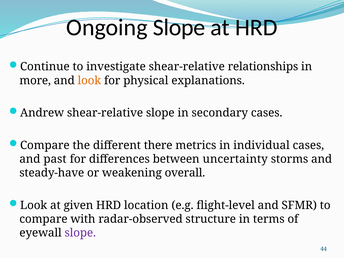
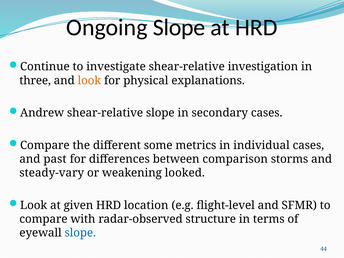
relationships: relationships -> investigation (263, 67)
more: more -> three (35, 80)
there: there -> some (158, 145)
uncertainty: uncertainty -> comparison (235, 159)
steady-have: steady-have -> steady-vary (52, 173)
overall: overall -> looked (185, 173)
slope colour: purple -> blue (80, 233)
